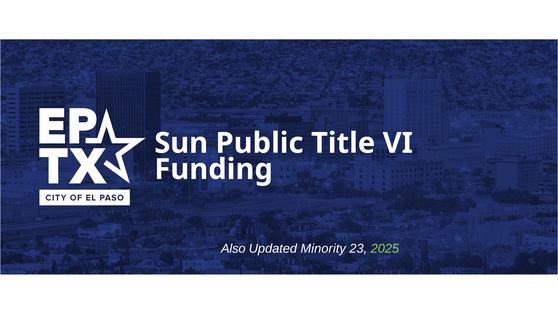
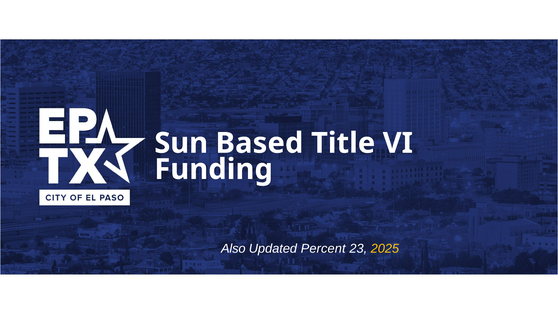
Public: Public -> Based (259, 143)
Minority: Minority -> Percent (323, 249)
2025 colour: light green -> yellow (385, 249)
